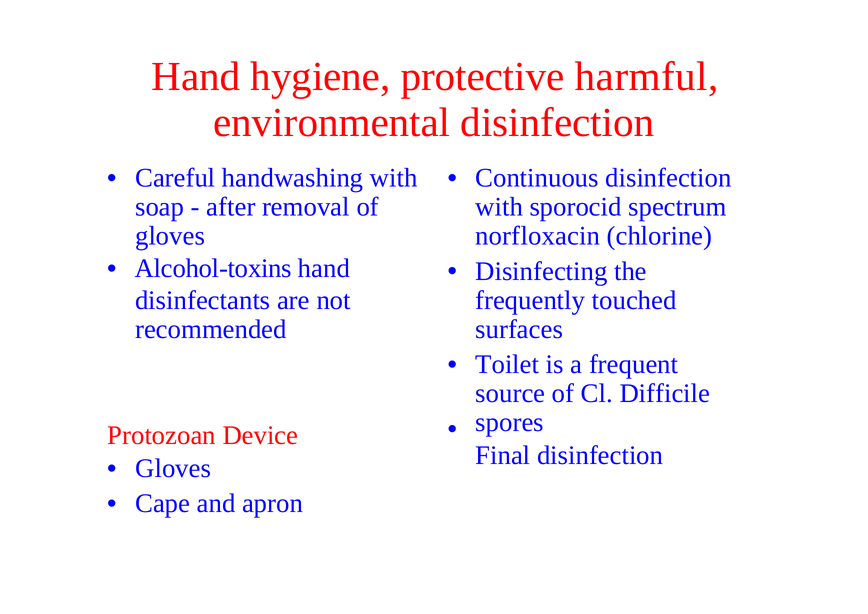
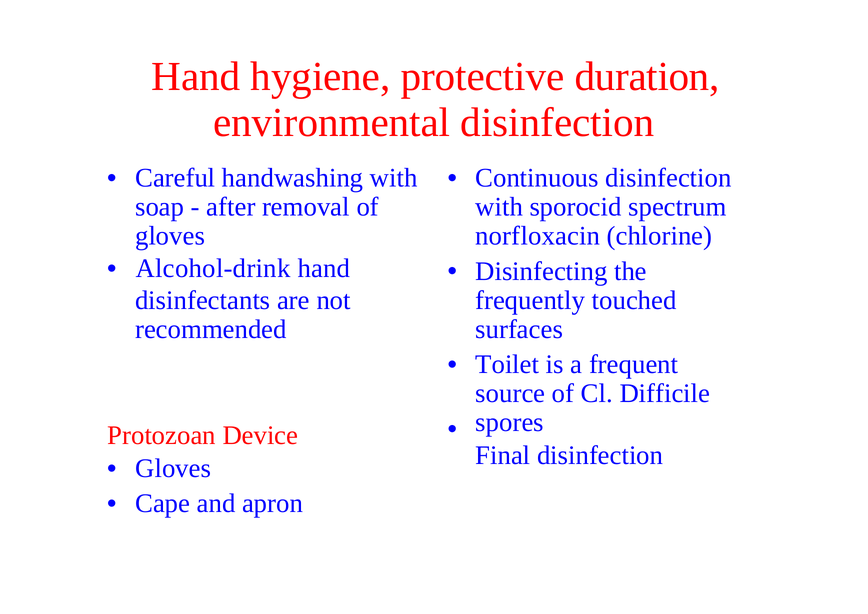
harmful: harmful -> duration (647, 77)
Alcohol-toxins: Alcohol-toxins -> Alcohol-drink (213, 268)
